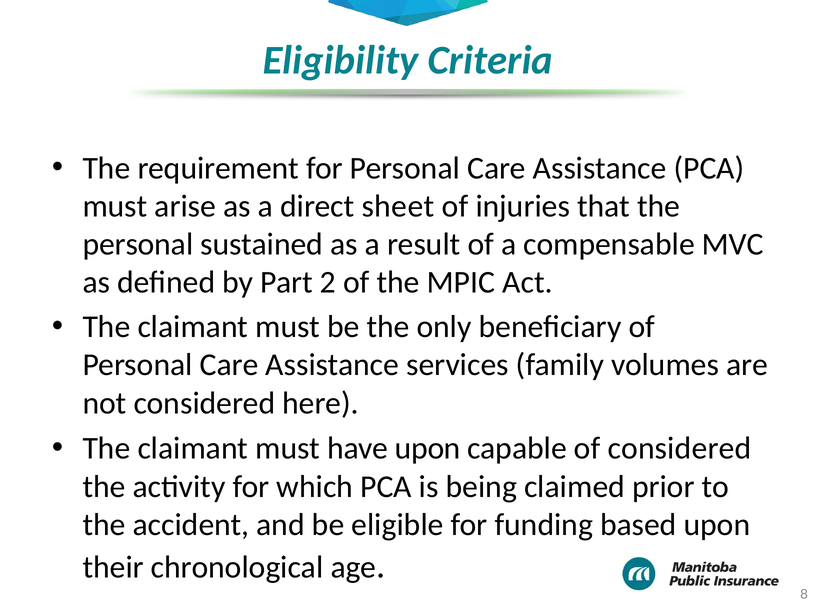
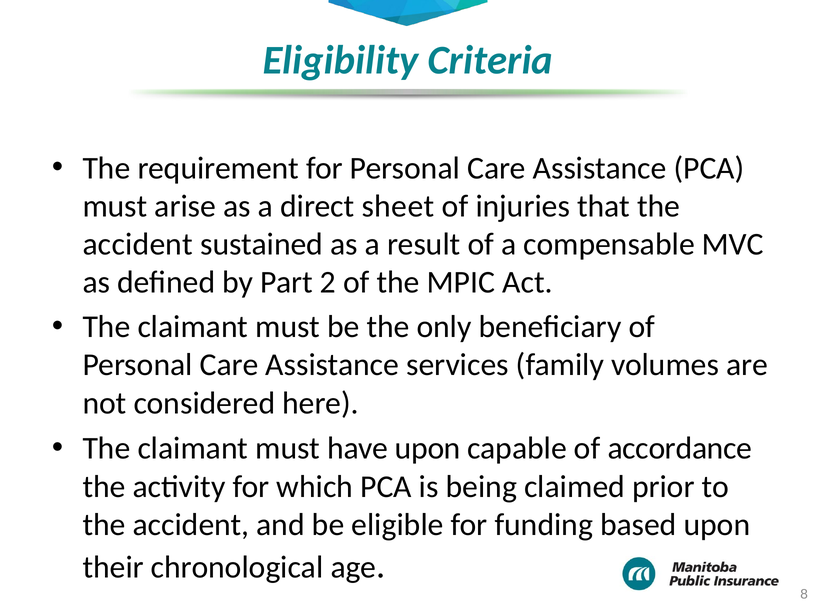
personal: personal -> accident (138, 244)
of considered: considered -> accordance (680, 448)
